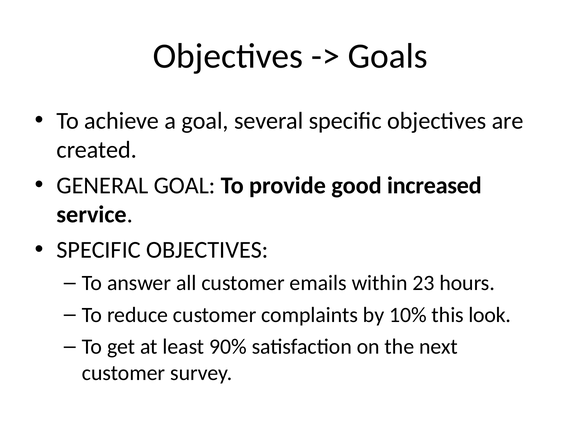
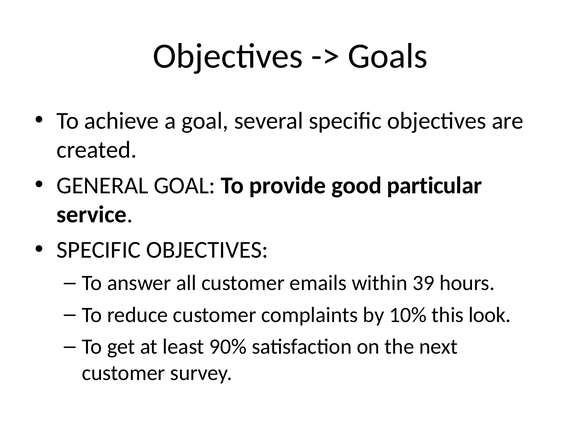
increased: increased -> particular (434, 185)
23: 23 -> 39 (423, 283)
